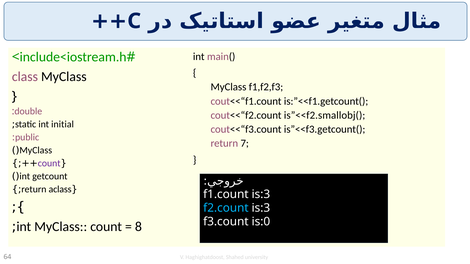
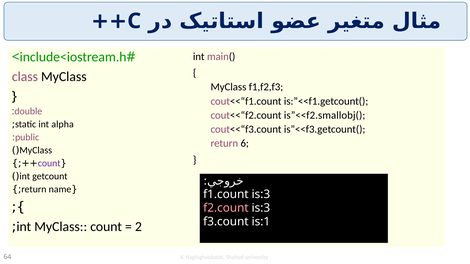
initial: initial -> alpha (63, 124)
7: 7 -> 6 (245, 143)
aclass: aclass -> name (60, 190)
f2.count colour: light blue -> pink (226, 208)
is:0: is:0 -> is:1 (261, 222)
8: 8 -> 2 (138, 227)
